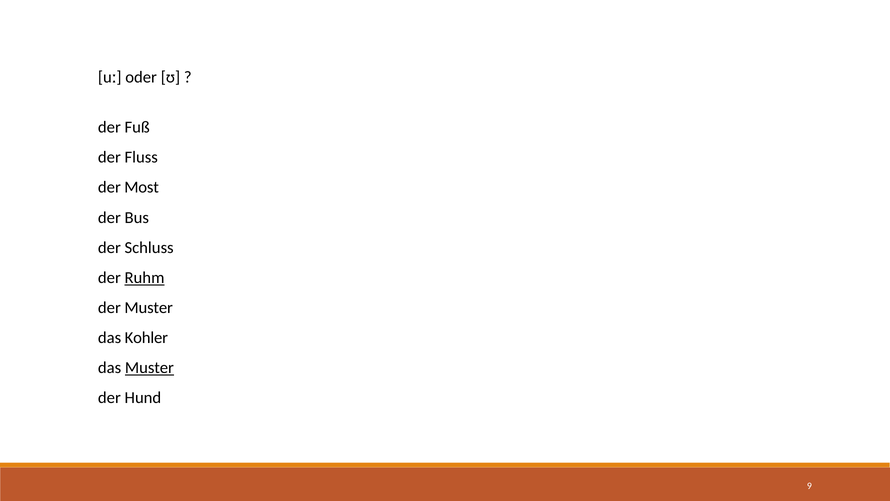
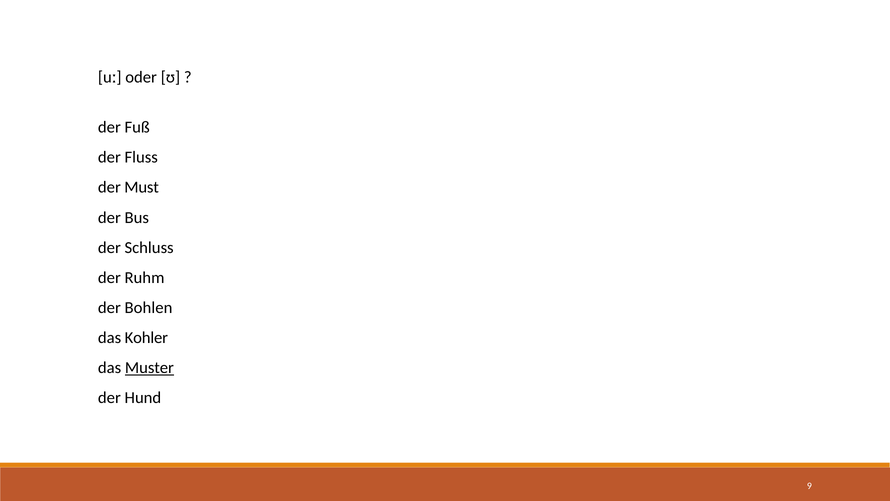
Most: Most -> Must (142, 187)
Ruhm underline: present -> none (145, 277)
der Muster: Muster -> Bohlen (149, 307)
